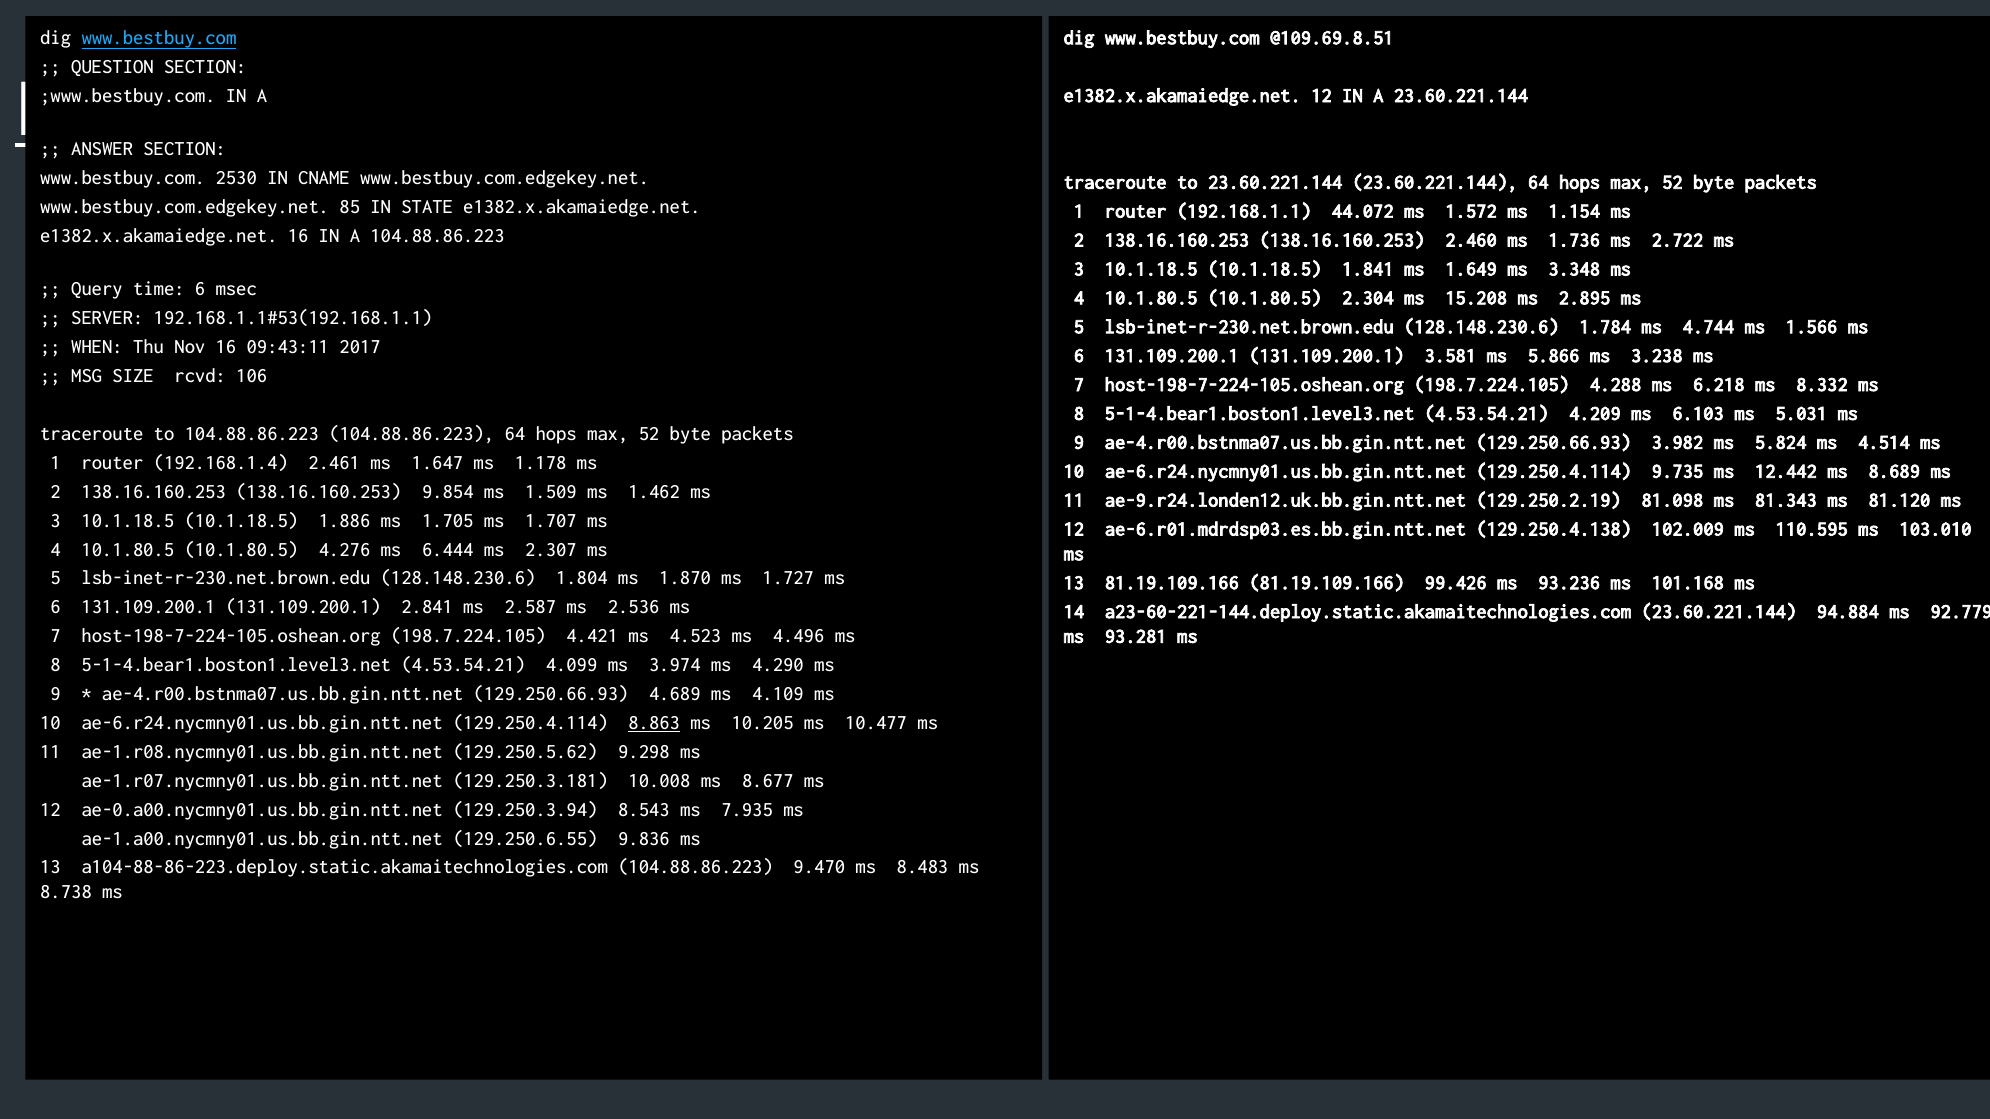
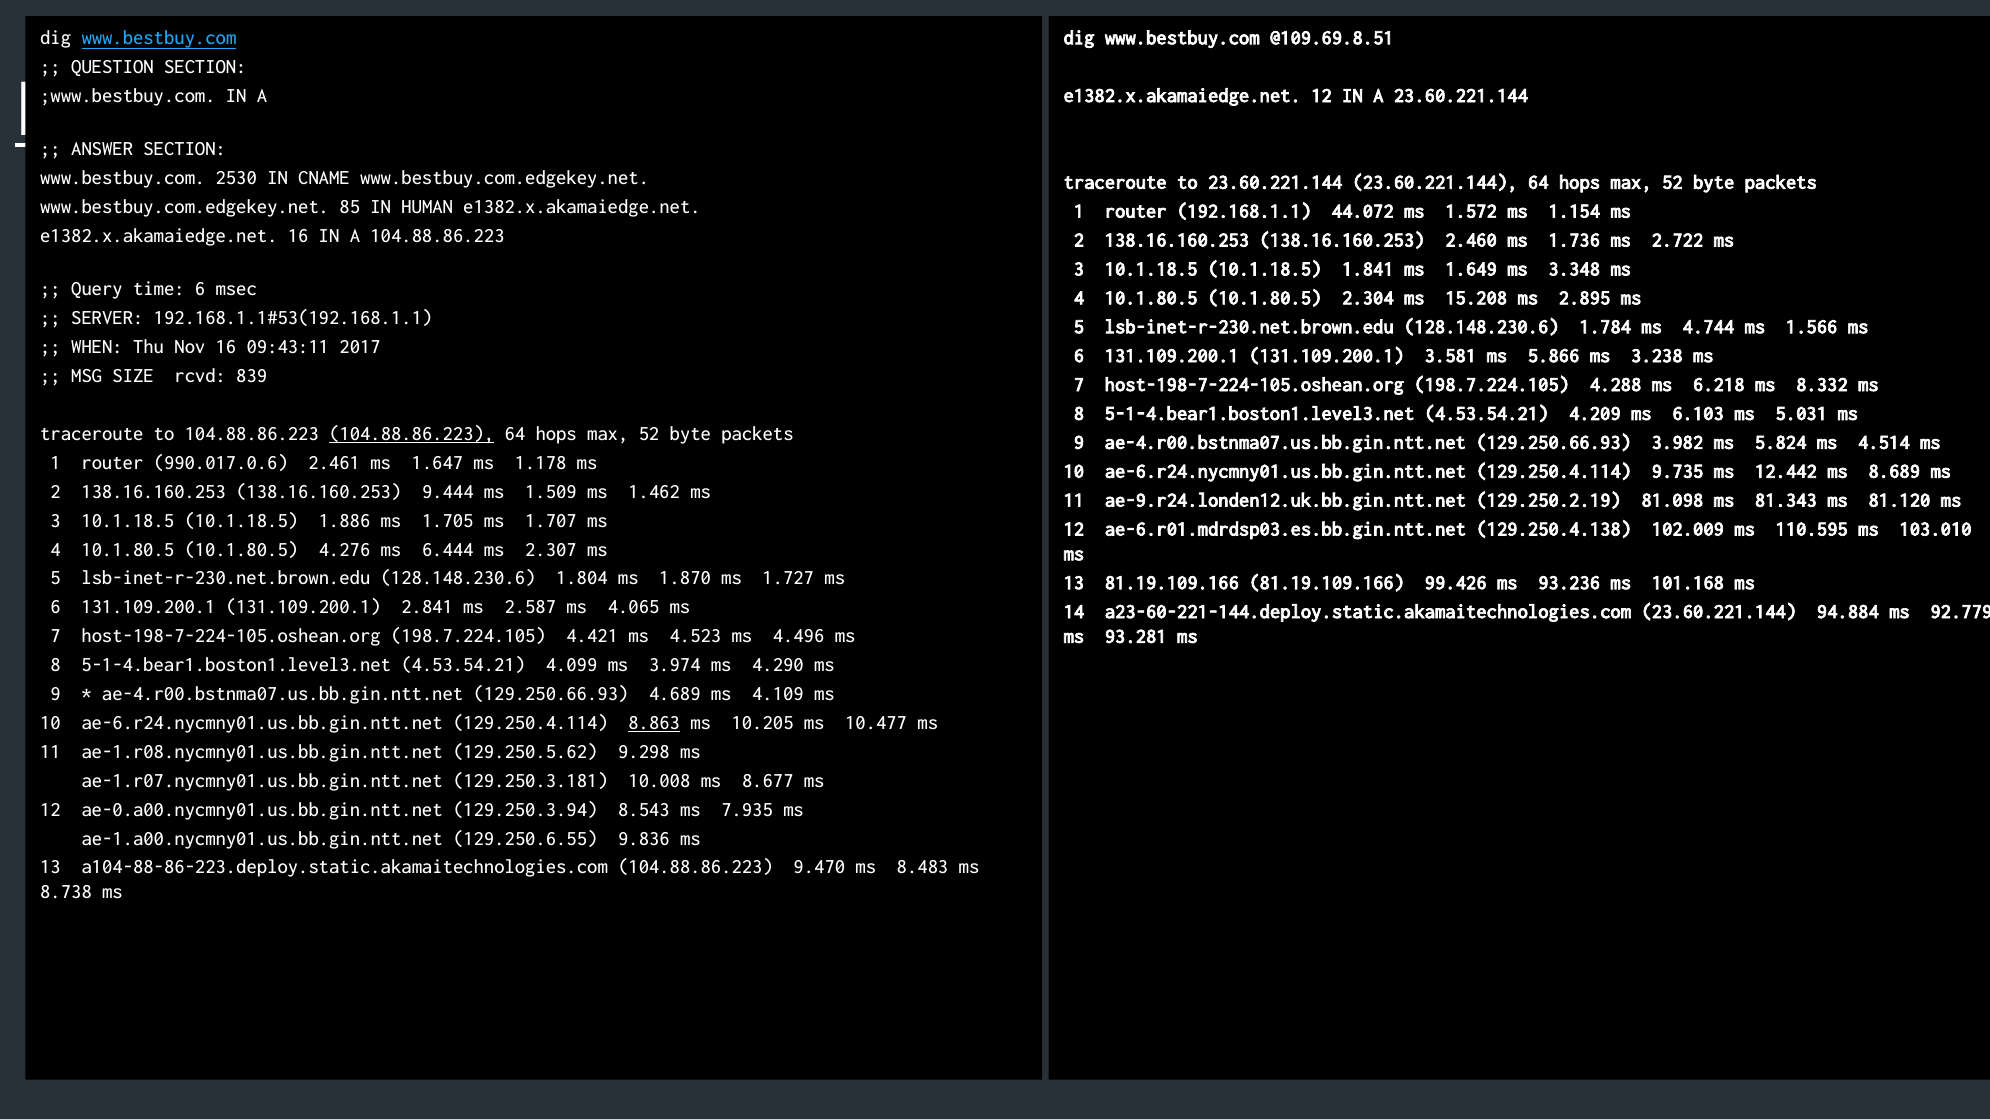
STATE: STATE -> HUMAN (427, 207)
106: 106 -> 839 (252, 376)
104.88.86.223 underline: none -> present (412, 434)
192.168.1.4: 192.168.1.4 -> 990.017.0.6 (221, 463)
9.854: 9.854 -> 9.444 (448, 492)
2.536: 2.536 -> 4.065 (634, 607)
